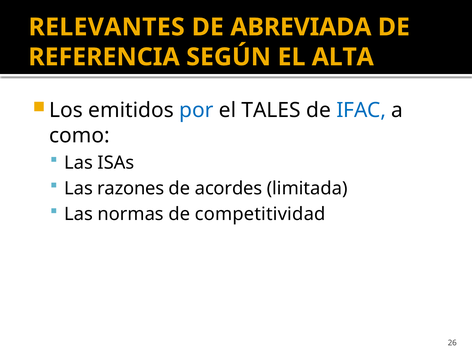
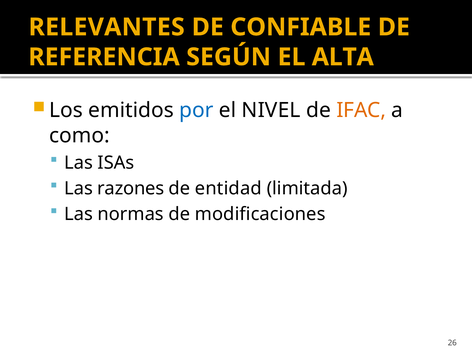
ABREVIADA: ABREVIADA -> CONFIABLE (301, 27)
TALES: TALES -> NIVEL (271, 110)
IFAC colour: blue -> orange (361, 110)
acordes: acordes -> entidad (228, 188)
competitividad: competitividad -> modificaciones (260, 214)
